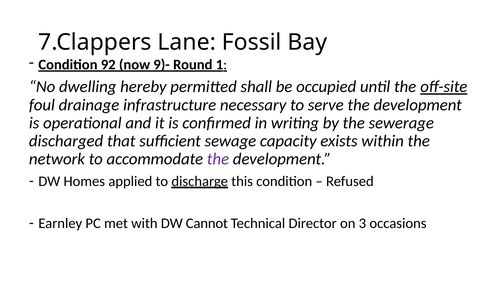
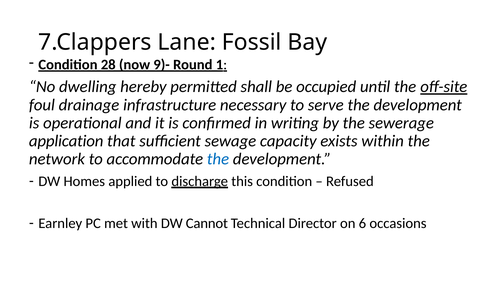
92: 92 -> 28 (108, 65)
discharged: discharged -> application (66, 141)
the colour: purple -> blue (218, 159)
3: 3 -> 6 (362, 224)
